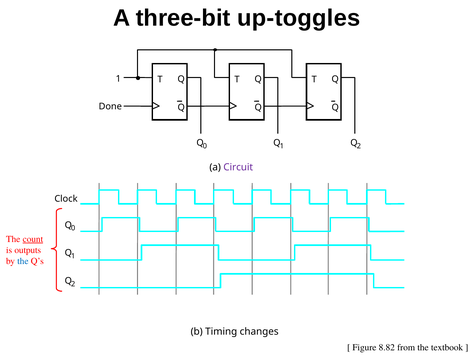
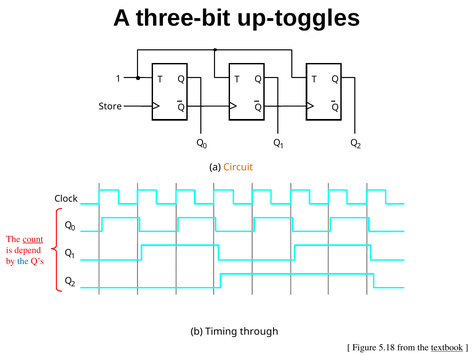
Done: Done -> Store (110, 107)
Circuit colour: purple -> orange (238, 167)
outputs: outputs -> depend (28, 251)
changes: changes -> through (259, 332)
8.82: 8.82 -> 5.18 (387, 348)
textbook underline: none -> present (447, 348)
